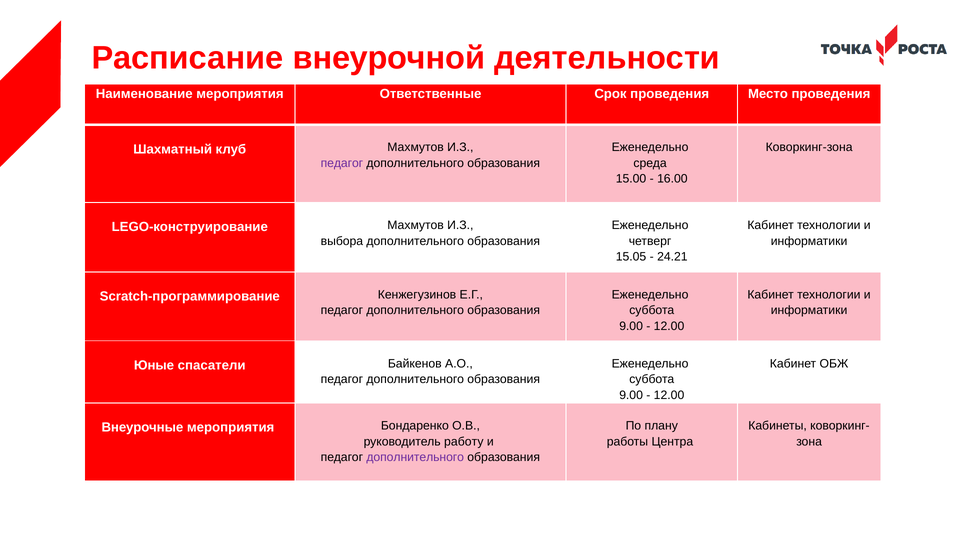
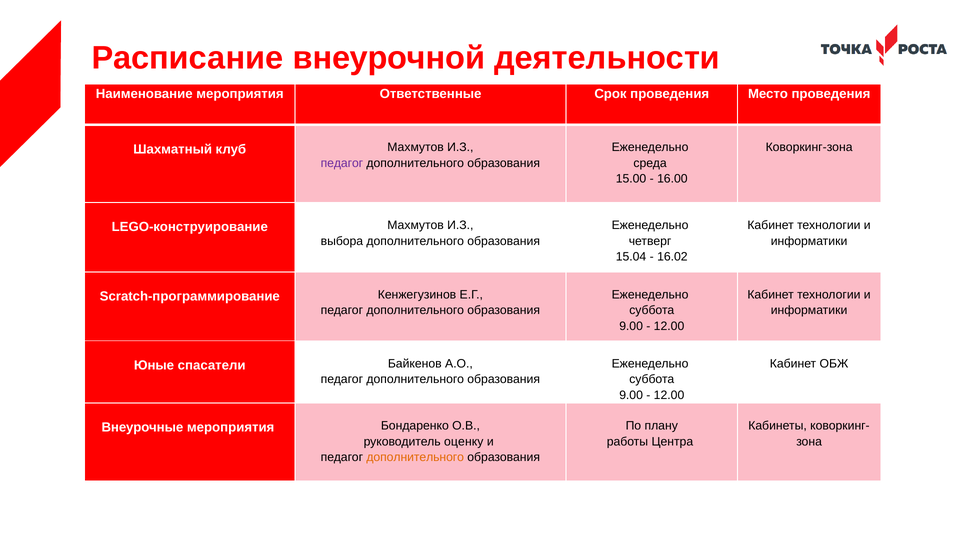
15.05: 15.05 -> 15.04 (631, 257)
24.21: 24.21 -> 16.02 (672, 257)
работу: работу -> оценку (464, 442)
дополнительного colour: purple -> orange (415, 458)
